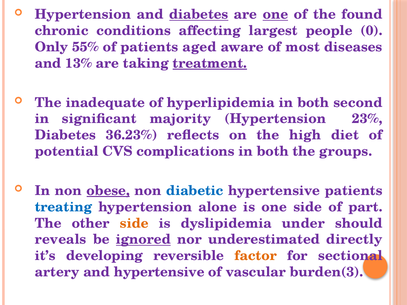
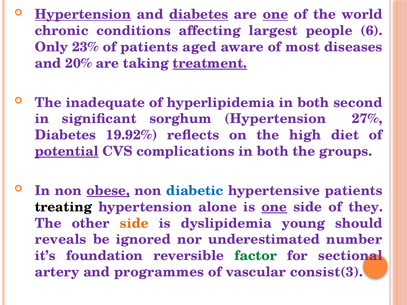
Hypertension underline: none -> present (83, 14)
found: found -> world (362, 14)
0: 0 -> 6 (372, 31)
55%: 55% -> 23% (86, 47)
13%: 13% -> 20% (79, 63)
majority: majority -> sorghum (181, 119)
23%: 23% -> 27% (367, 119)
36.23%: 36.23% -> 19.92% (132, 135)
potential underline: none -> present (67, 152)
treating colour: blue -> black (63, 207)
one underline: none -> present (274, 207)
part: part -> they (366, 207)
under: under -> young (303, 223)
ignored underline: present -> none (143, 240)
directly: directly -> number (354, 240)
developing: developing -> foundation (105, 256)
factor colour: orange -> green (256, 256)
and hypertensive: hypertensive -> programmes (159, 272)
burden(3: burden(3 -> consist(3 (327, 272)
